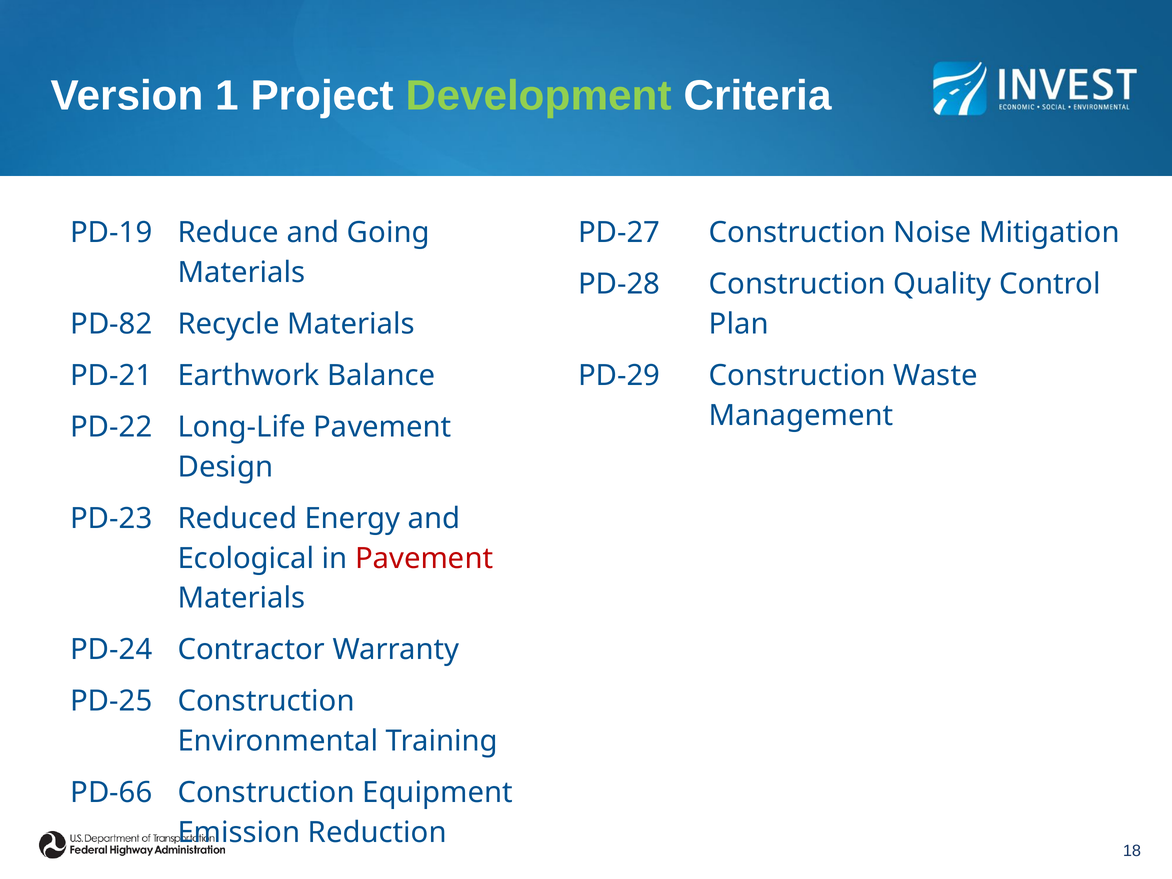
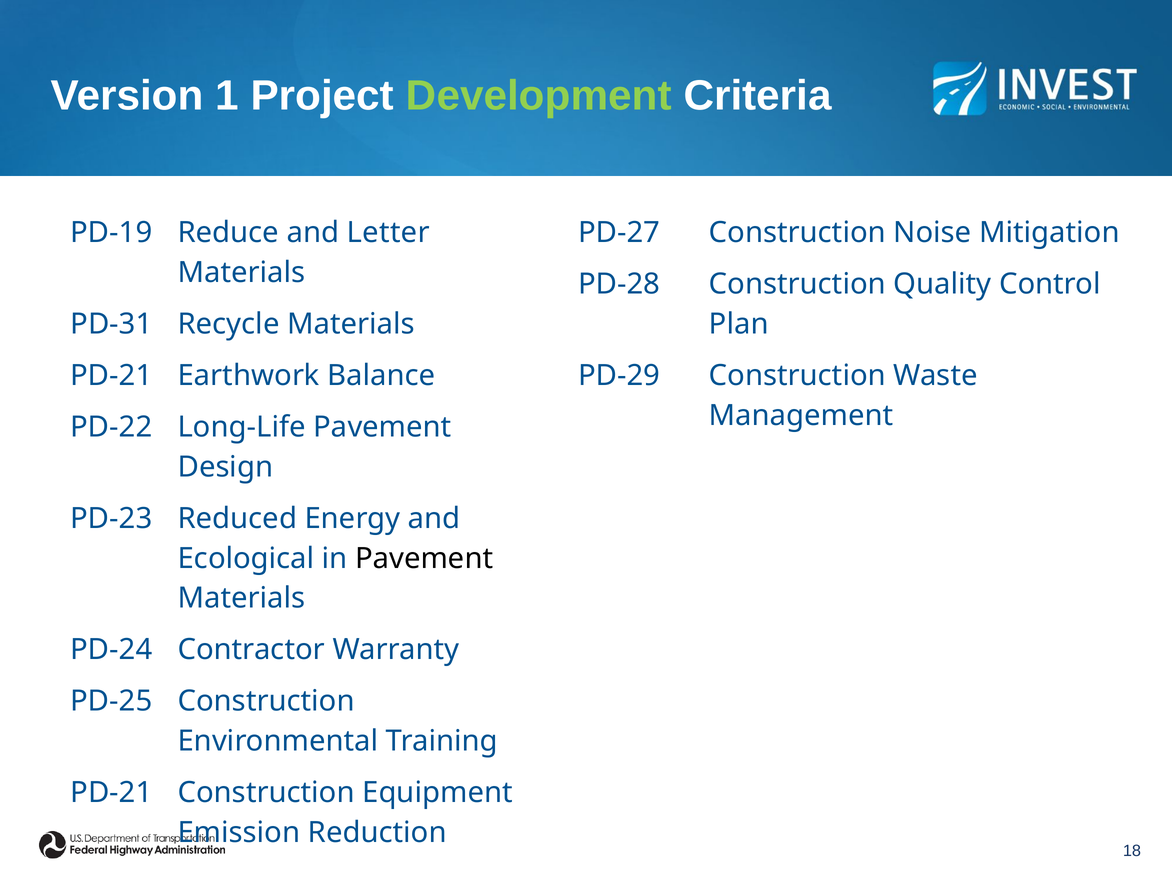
Going: Going -> Letter (388, 232)
PD-82: PD-82 -> PD-31 (111, 324)
Pavement colour: red -> black (424, 558)
PD-66: PD-66 -> PD-21 (111, 793)
